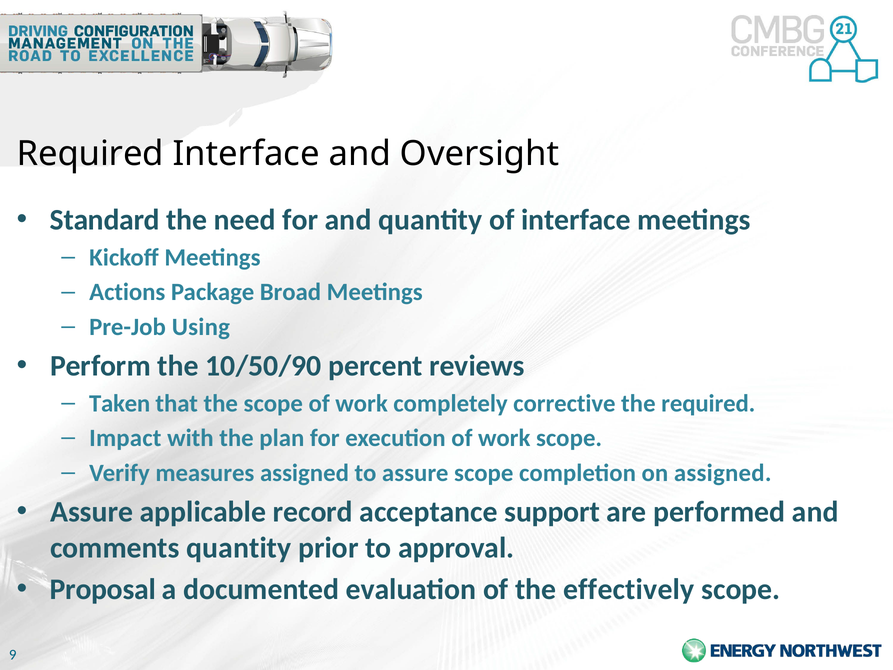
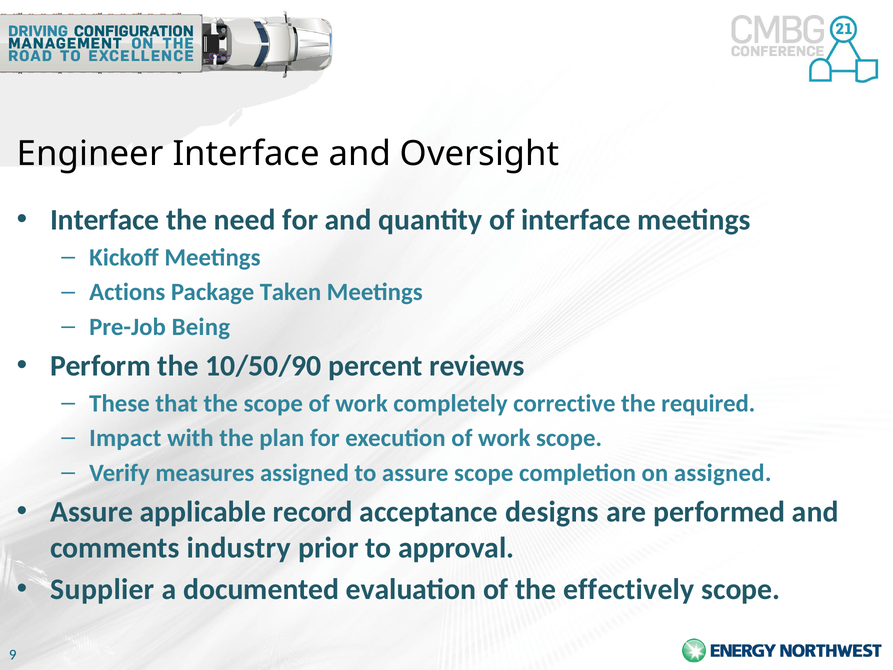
Required: Required -> Engineer (90, 154)
Standard: Standard -> Interface (105, 220)
Broad: Broad -> Taken (290, 292)
Using: Using -> Being (201, 327)
Taken: Taken -> These (119, 403)
support: support -> designs (552, 512)
comments quantity: quantity -> industry (239, 547)
Proposal: Proposal -> Supplier (102, 589)
